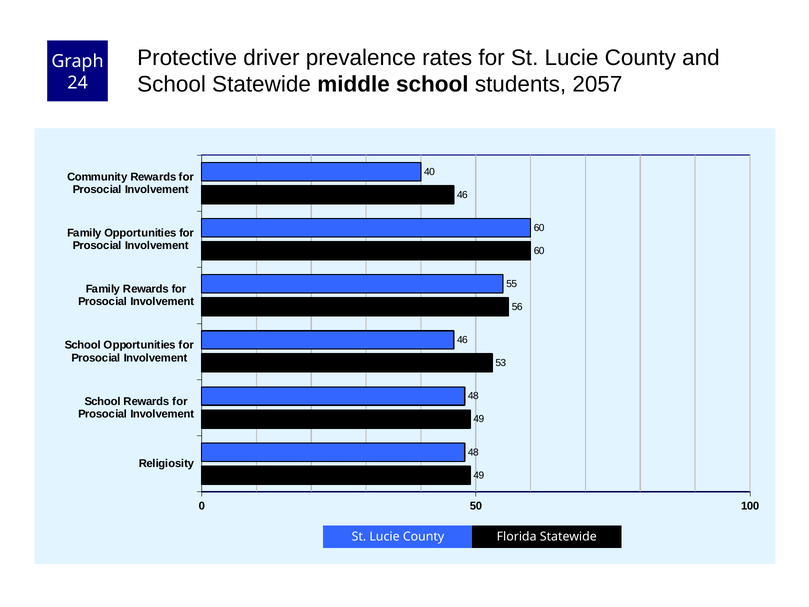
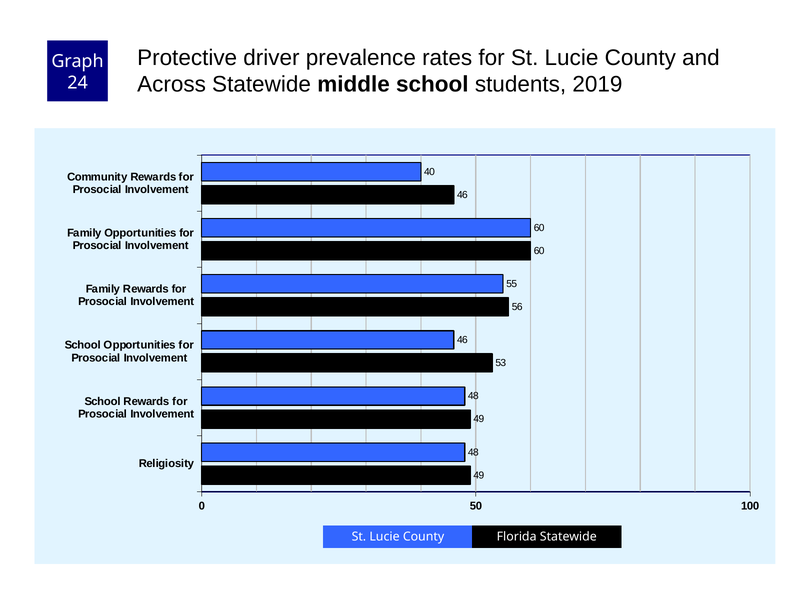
School: School -> Across (172, 85)
2057: 2057 -> 2019 (597, 85)
